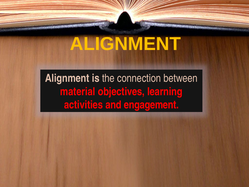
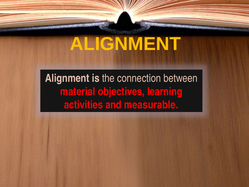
engagement: engagement -> measurable (151, 105)
